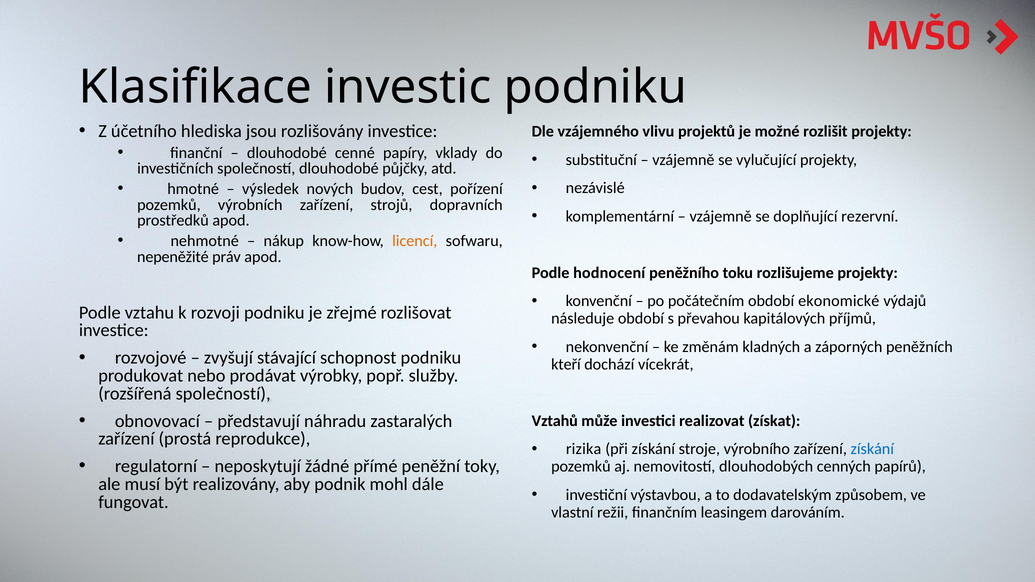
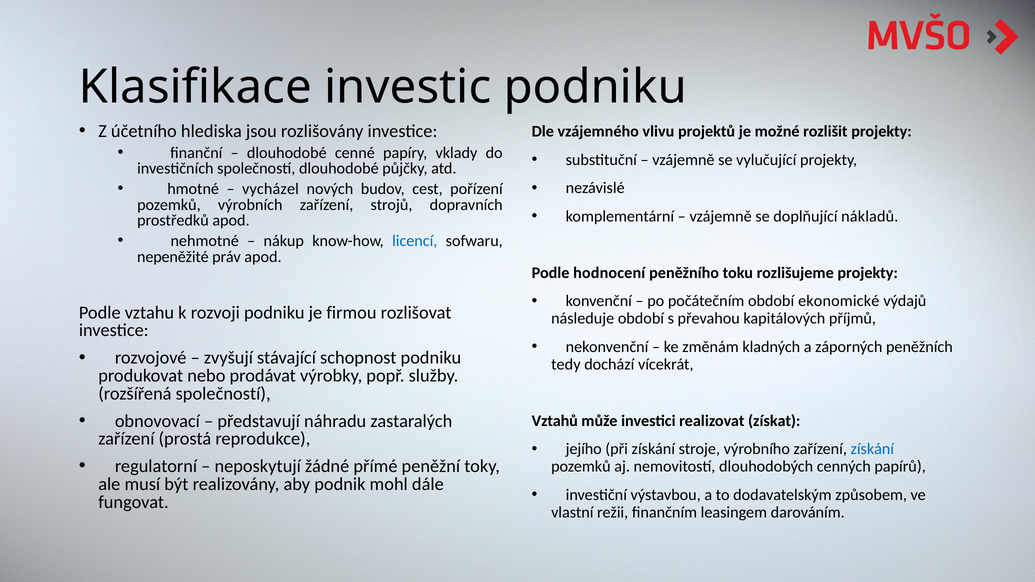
výsledek: výsledek -> vycházel (270, 189)
rezervní: rezervní -> nákladů (870, 216)
licencí colour: orange -> blue (415, 241)
zřejmé: zřejmé -> firmou (351, 313)
kteří: kteří -> tedy (566, 364)
rizika: rizika -> jejího (584, 449)
